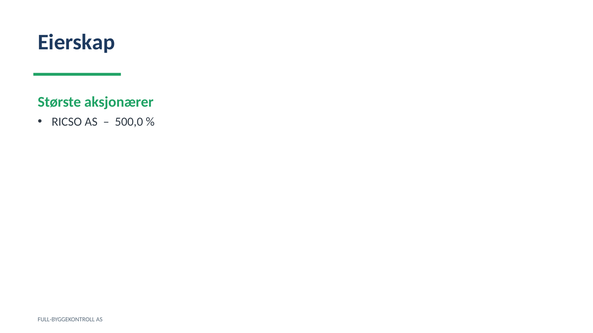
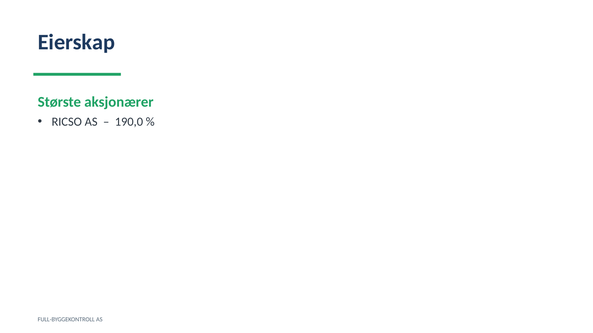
500,0: 500,0 -> 190,0 (129, 122)
